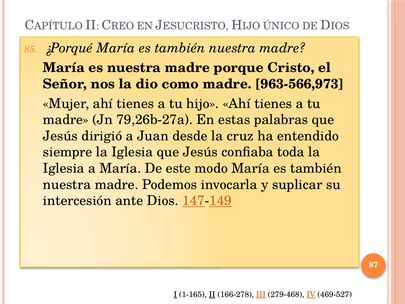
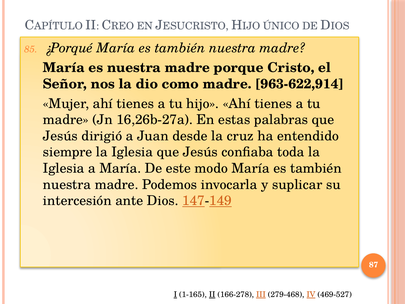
963-566,973: 963-566,973 -> 963-622,914 (300, 84)
79,26b-27a: 79,26b-27a -> 16,26b-27a (155, 120)
